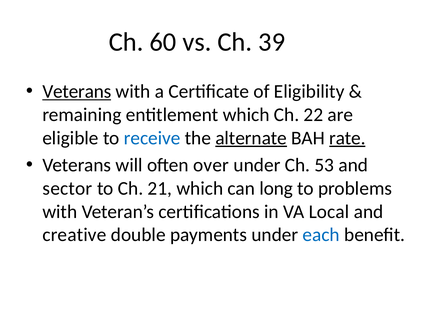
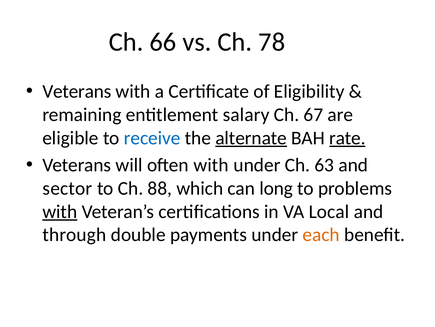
60: 60 -> 66 (163, 42)
39: 39 -> 78 (272, 42)
Veterans underline: present -> none (77, 91)
entitlement which: which -> salary (246, 114)
22: 22 -> 67 (313, 114)
often over: over -> with (211, 165)
53: 53 -> 63 (324, 165)
21: 21 -> 88 (160, 188)
with underline: none -> present (60, 211)
creative: creative -> through (74, 234)
each colour: blue -> orange (321, 234)
